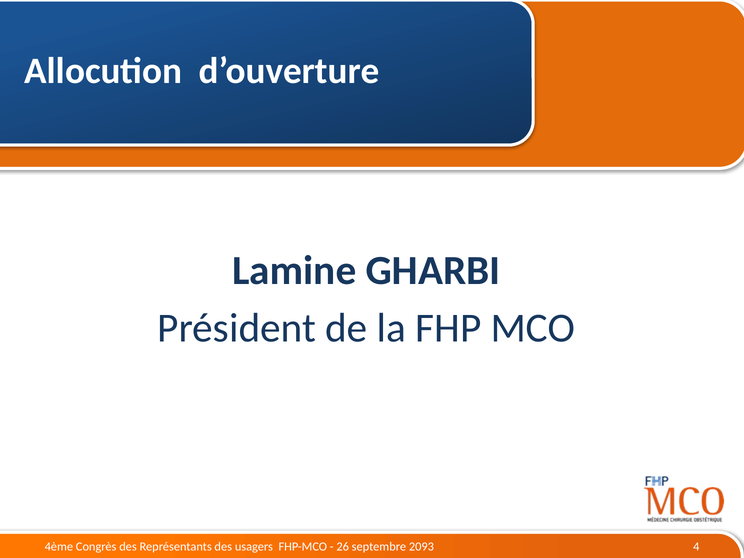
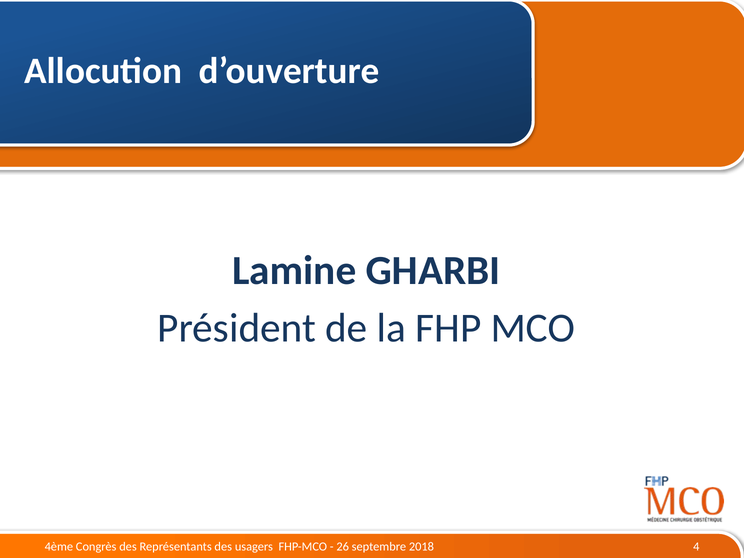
2093: 2093 -> 2018 (421, 547)
